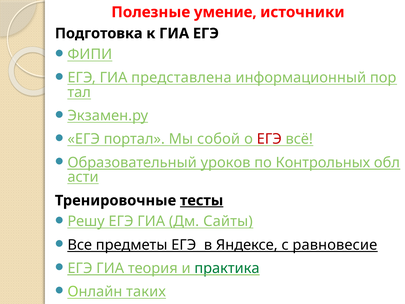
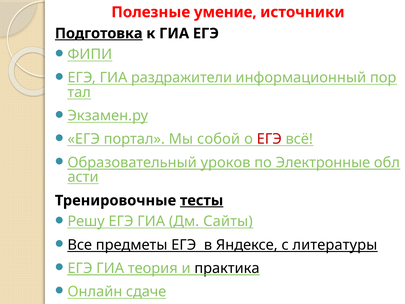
Подготовка underline: none -> present (99, 33)
представлена: представлена -> раздражители (182, 78)
Контрольных: Контрольных -> Электронные (323, 162)
равновесие: равновесие -> литературы (335, 245)
практика colour: green -> black (227, 268)
таких: таких -> сдаче (146, 291)
